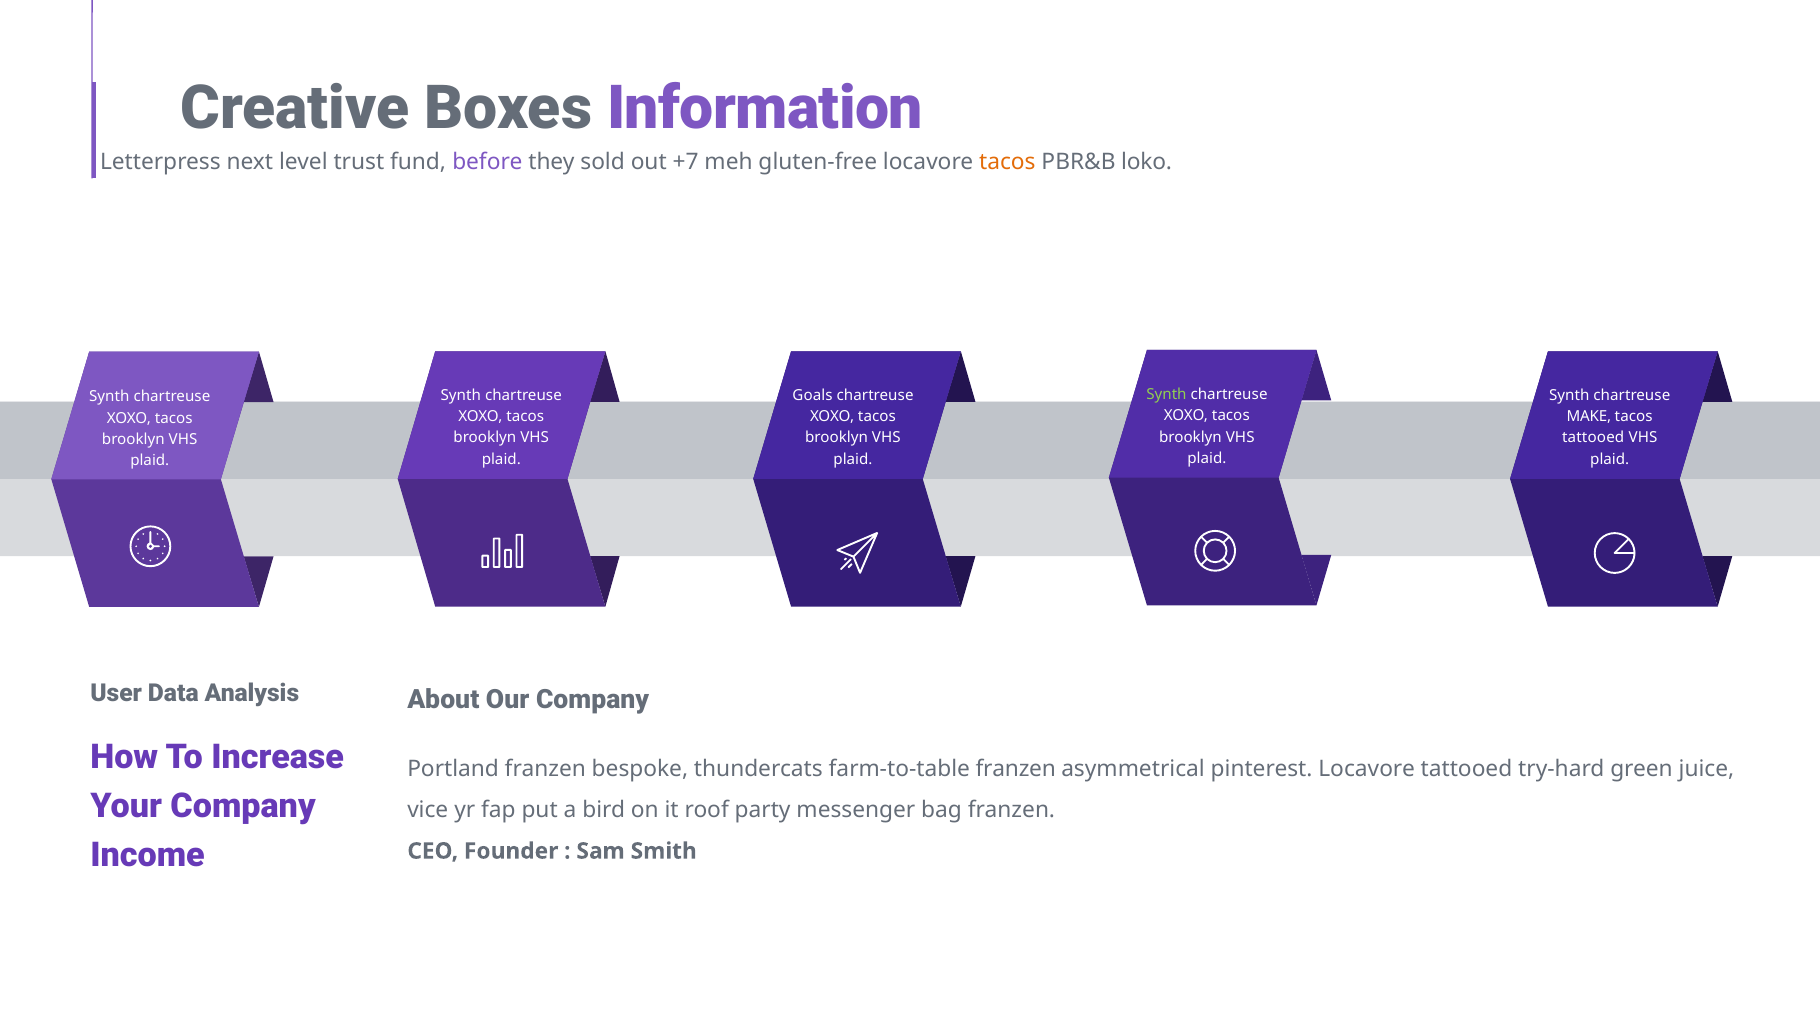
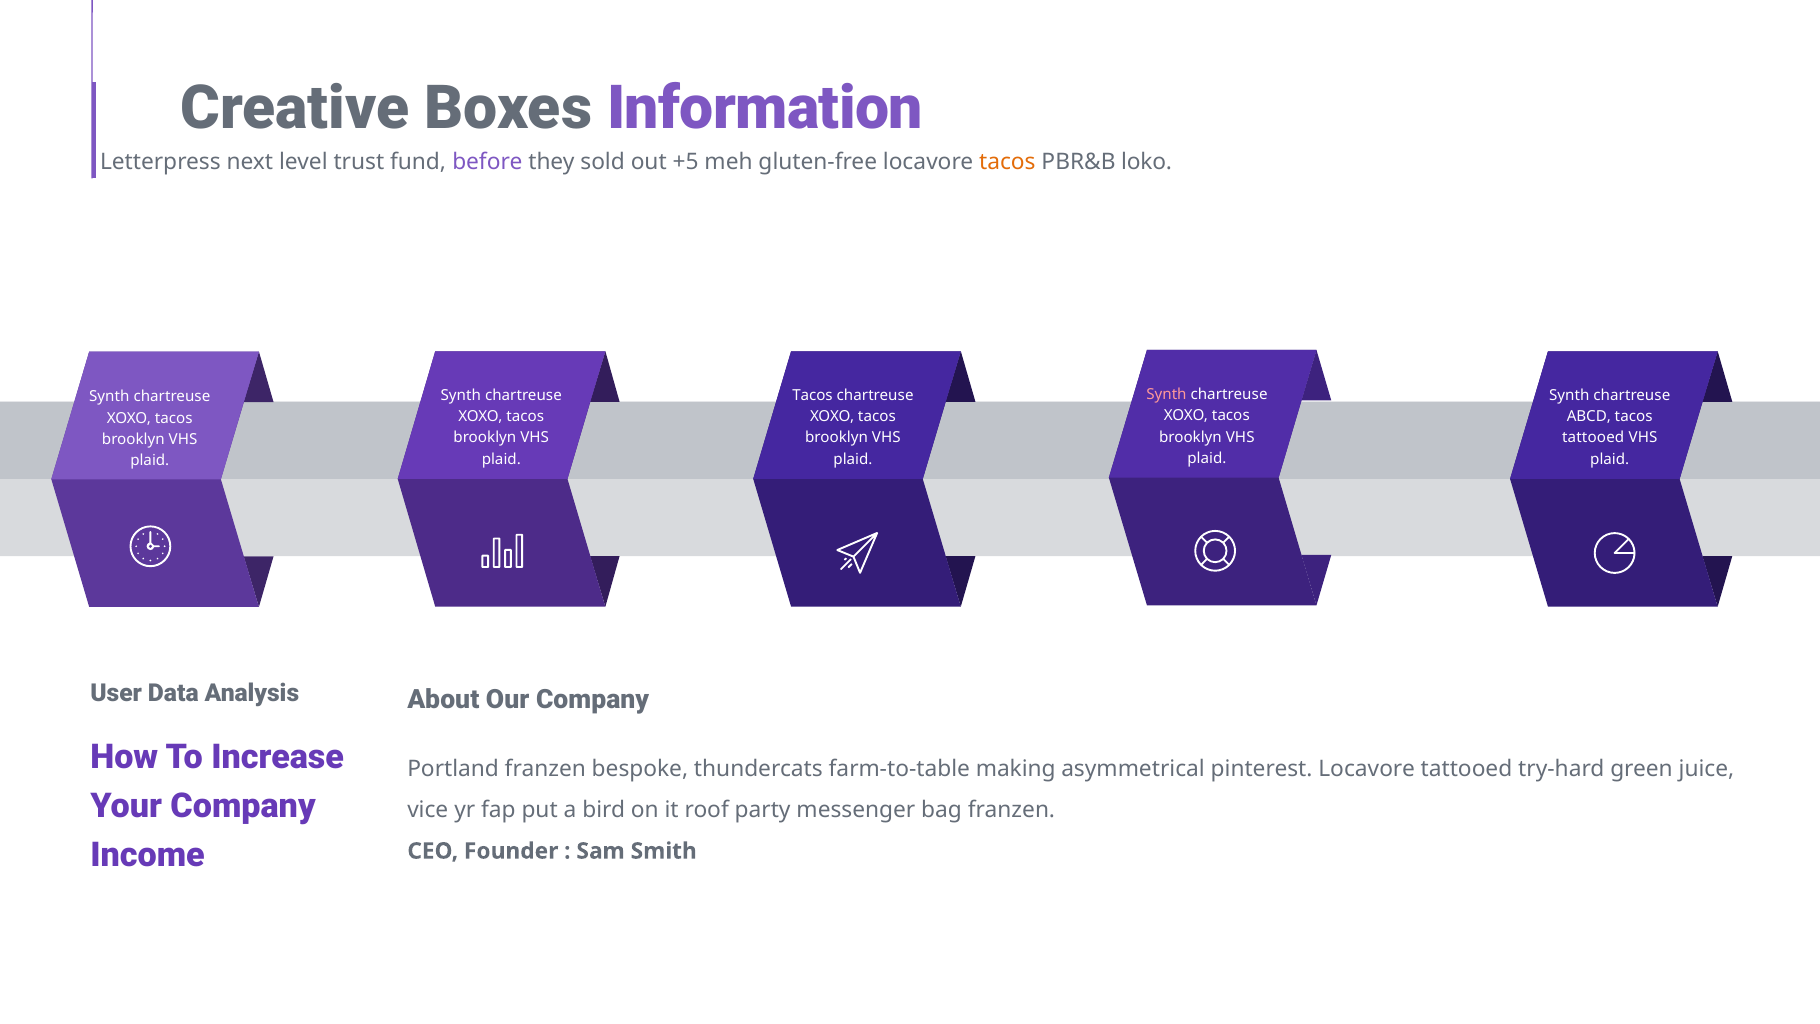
+7: +7 -> +5 (686, 162)
Synth colour: light green -> pink (1166, 395)
Goals: Goals -> Tacos (813, 395)
MAKE: MAKE -> ABCD (1589, 417)
farm-to-table franzen: franzen -> making (1016, 769)
